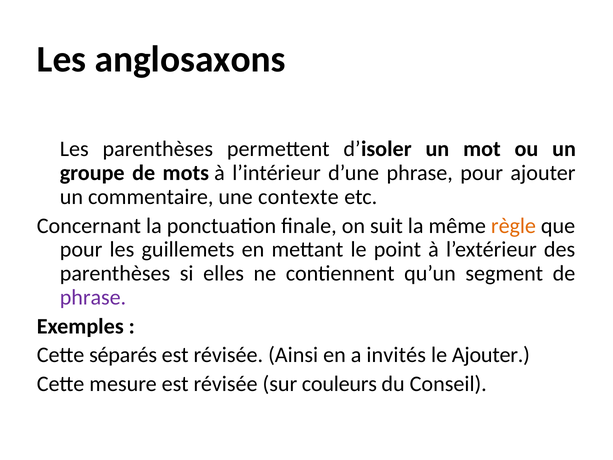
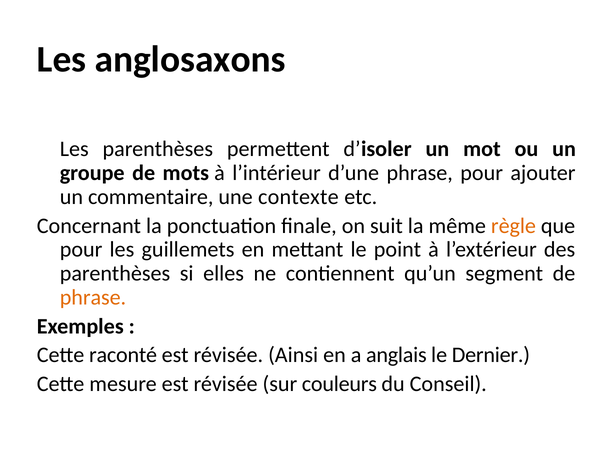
phrase colour: purple -> orange (93, 297)
séparés: séparés -> raconté (123, 355)
invités: invités -> anglais (396, 355)
le Ajouter: Ajouter -> Dernier (491, 355)
